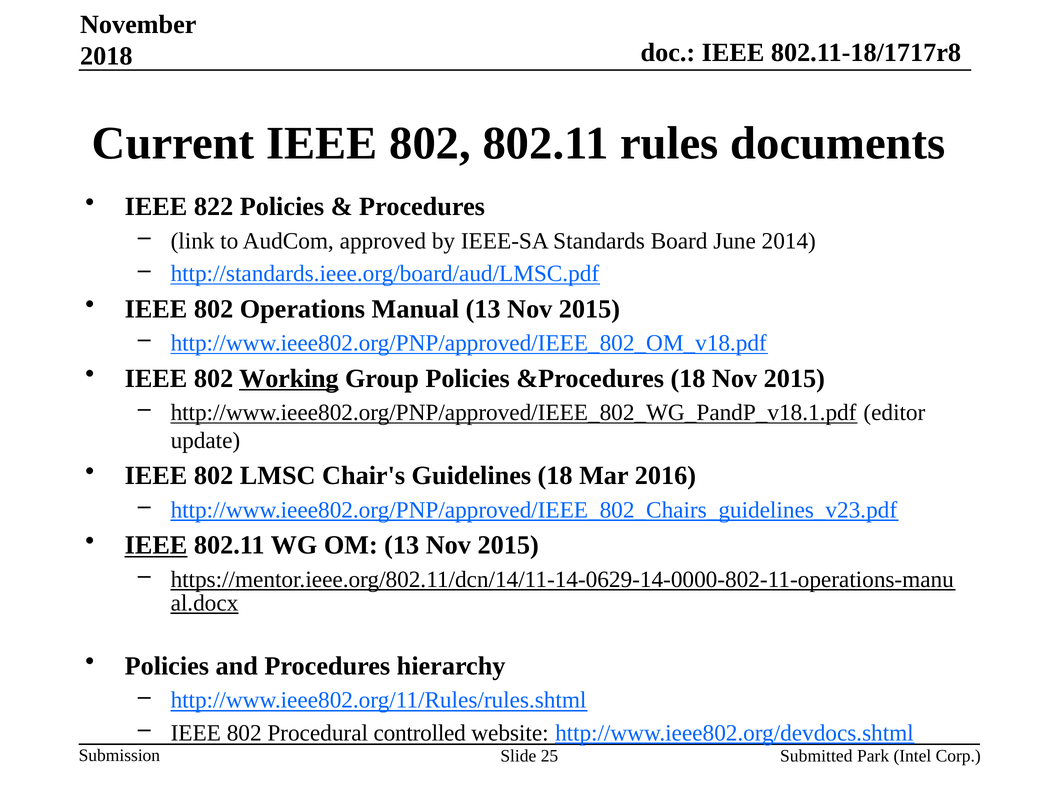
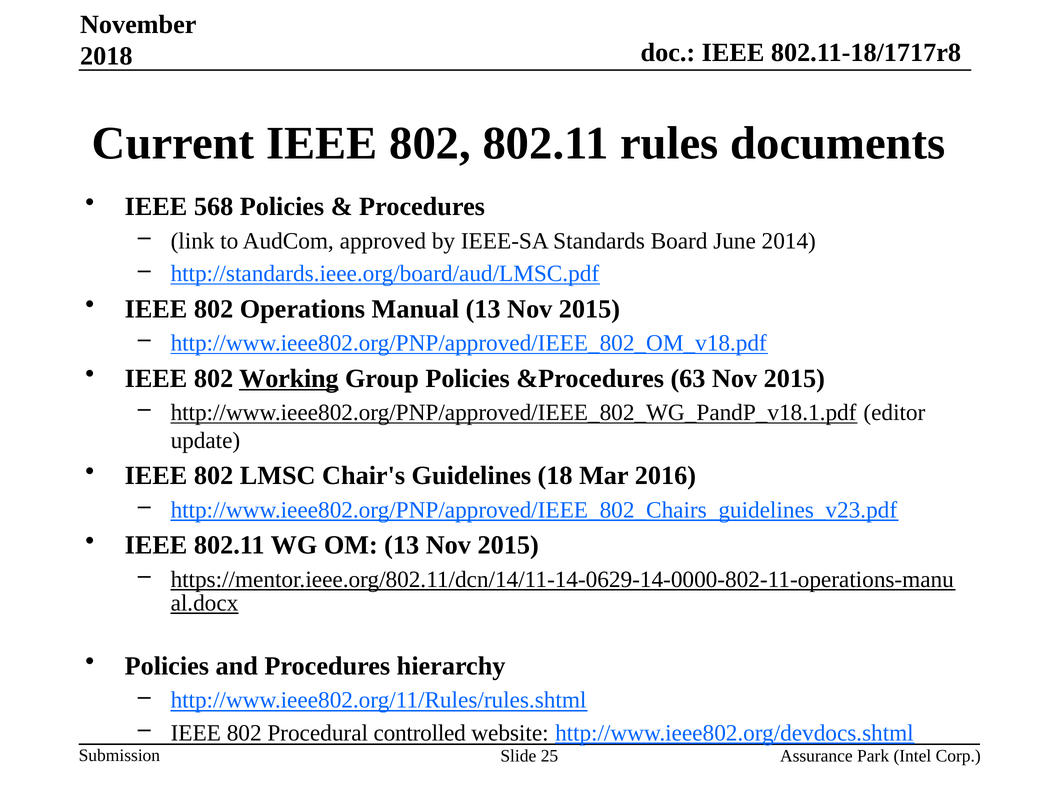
822: 822 -> 568 (214, 207)
&Procedures 18: 18 -> 63 (688, 378)
IEEE underline: present -> none (156, 545)
Submitted: Submitted -> Assurance (816, 755)
